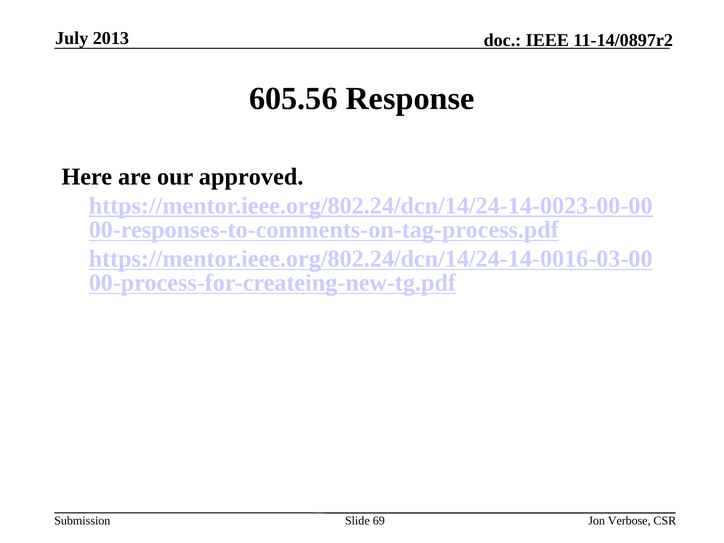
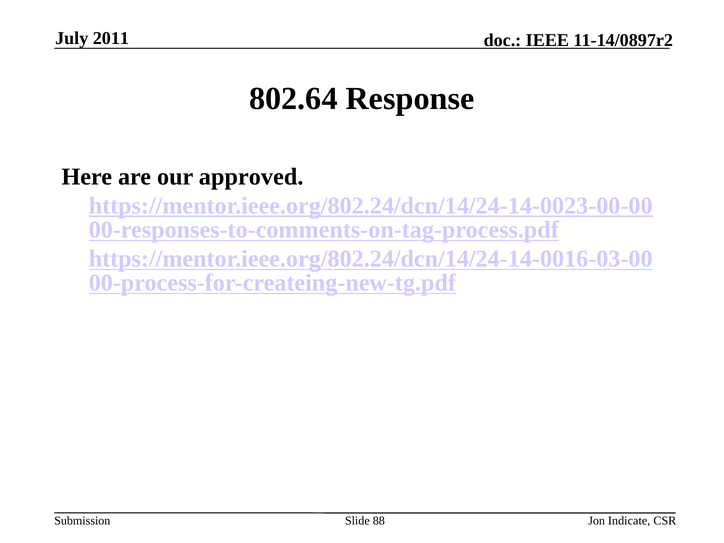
2013: 2013 -> 2011 (111, 38)
605.56: 605.56 -> 802.64 (293, 99)
69: 69 -> 88 (379, 521)
Verbose: Verbose -> Indicate (629, 521)
